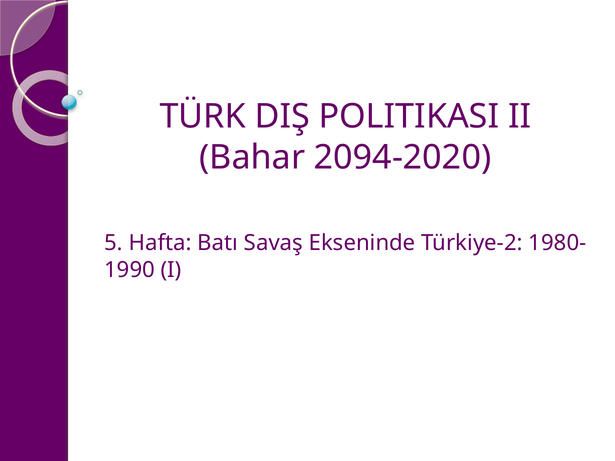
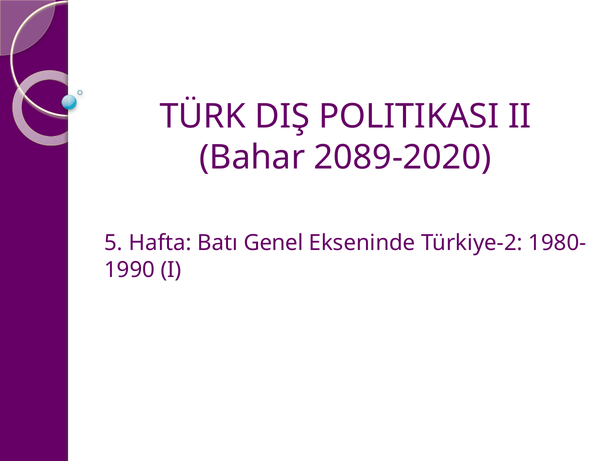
2094-2020: 2094-2020 -> 2089-2020 (403, 157)
Savaş: Savaş -> Genel (274, 243)
